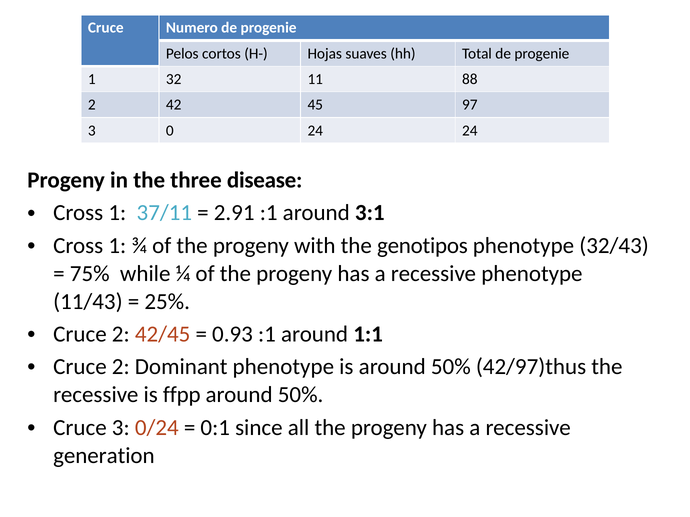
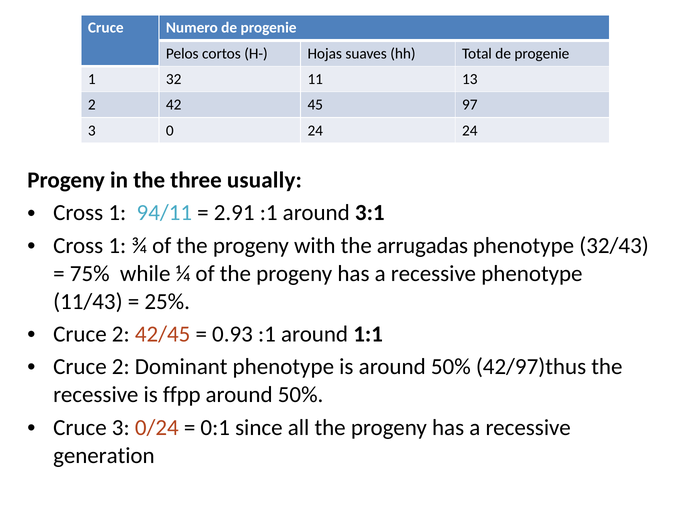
88: 88 -> 13 (470, 79)
disease: disease -> usually (264, 180)
37/11: 37/11 -> 94/11 (164, 213)
genotipos: genotipos -> arrugadas (422, 246)
